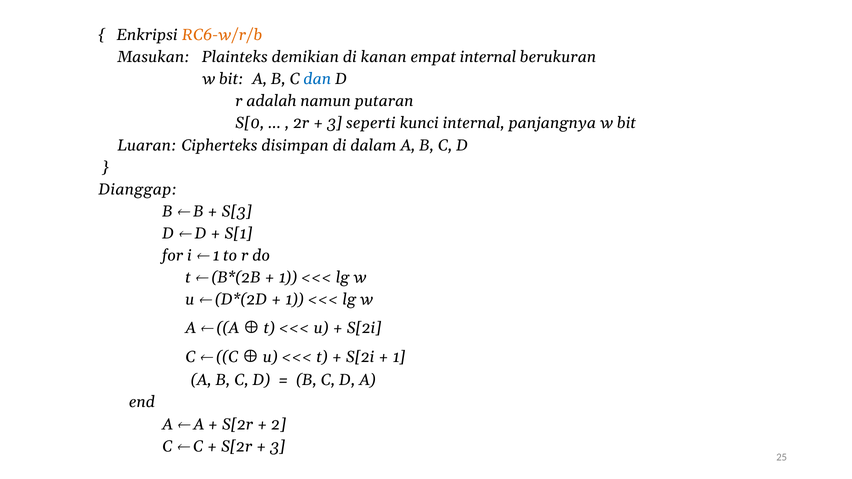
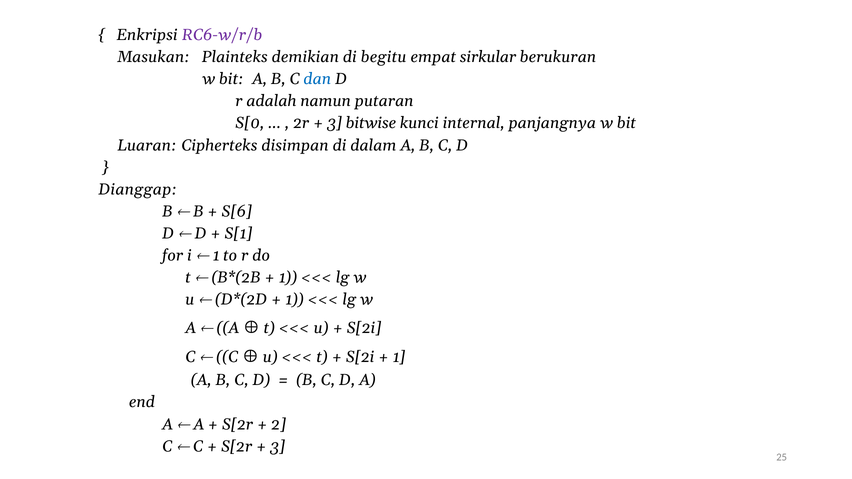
RC6-w/r/b colour: orange -> purple (222, 35)
kanan: kanan -> begitu (384, 57)
empat internal: internal -> sirkular (488, 57)
seperti: seperti -> bitwise (371, 123)
S[3: S[3 -> S[6 (237, 211)
